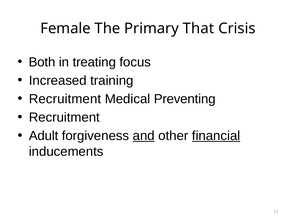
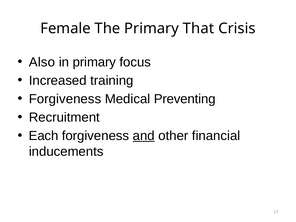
Both: Both -> Also (42, 62)
in treating: treating -> primary (94, 62)
Recruitment: Recruitment -> Forgiveness (65, 99)
Adult: Adult -> Each (44, 136)
financial underline: present -> none (216, 136)
